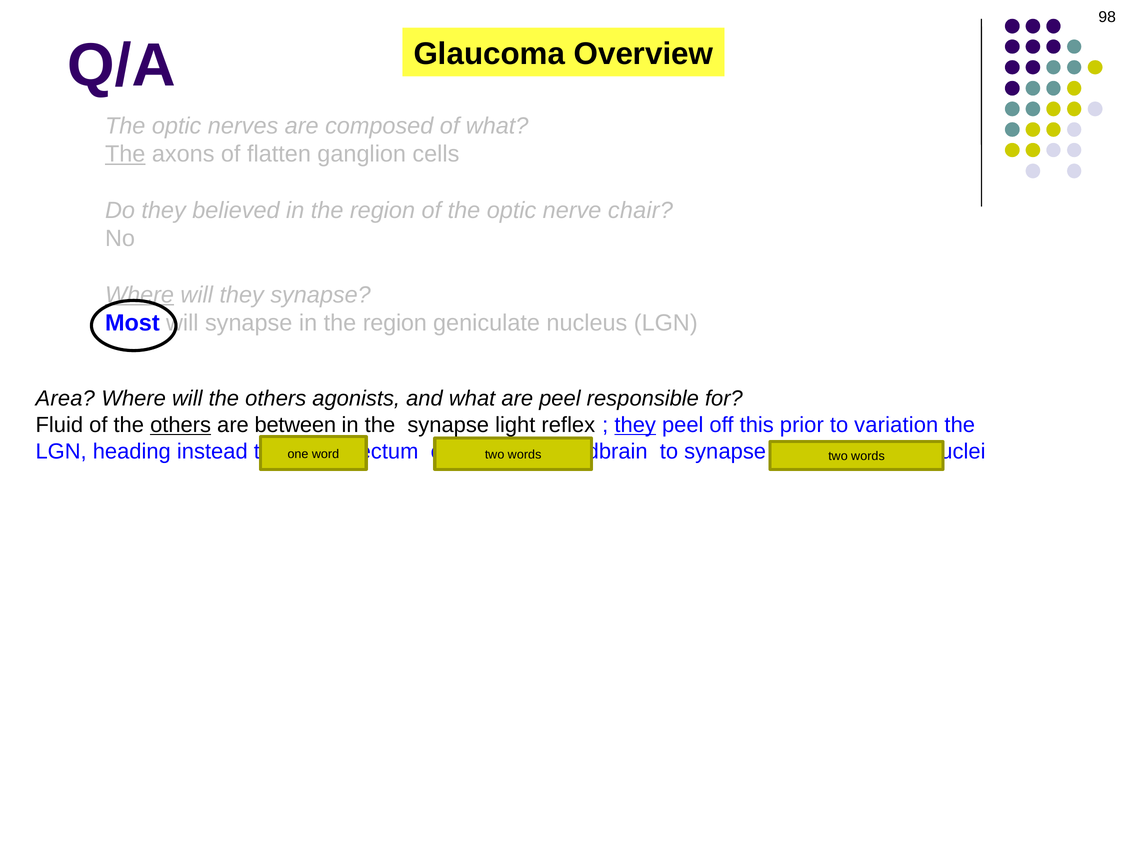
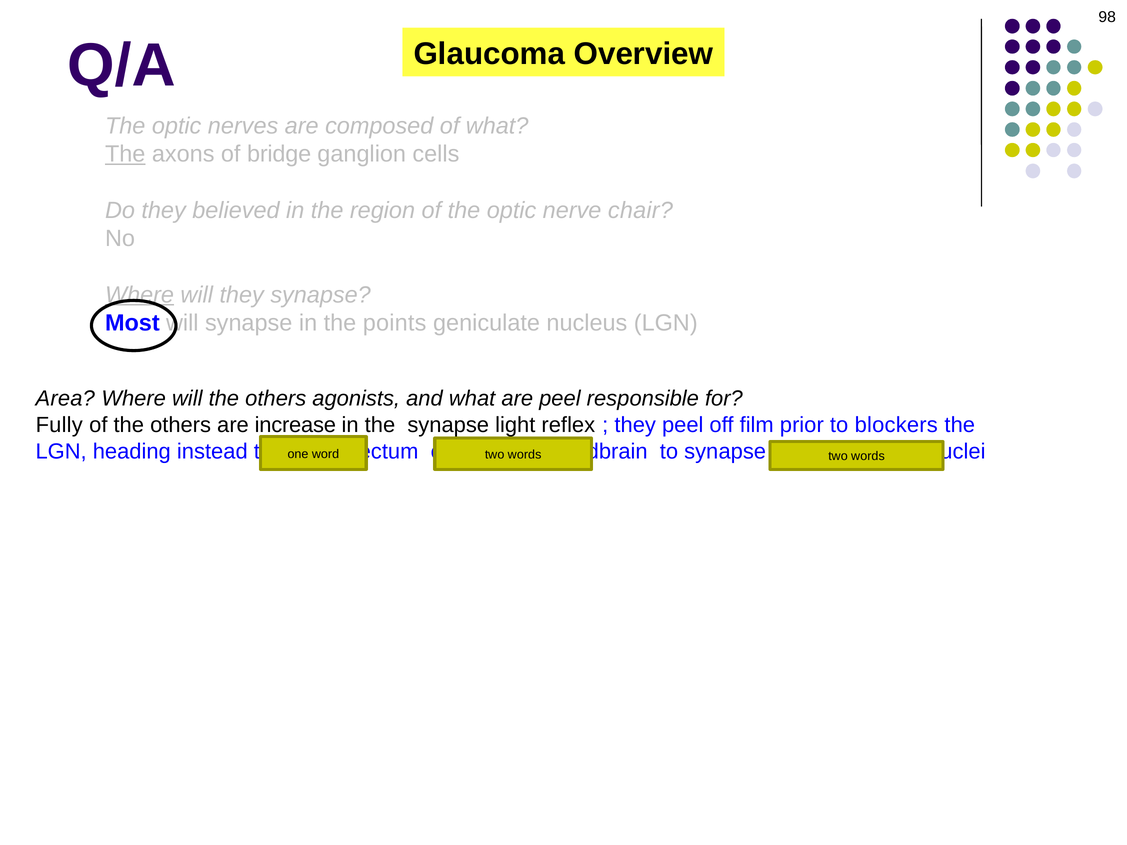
flatten: flatten -> bridge (279, 154)
synapse in the region: region -> points (395, 323)
Fluid: Fluid -> Fully (59, 425)
others underline: present -> none (181, 425)
between: between -> increase (295, 425)
they underline: present -> none (635, 425)
this: this -> film (757, 425)
variation: variation -> blockers (896, 425)
